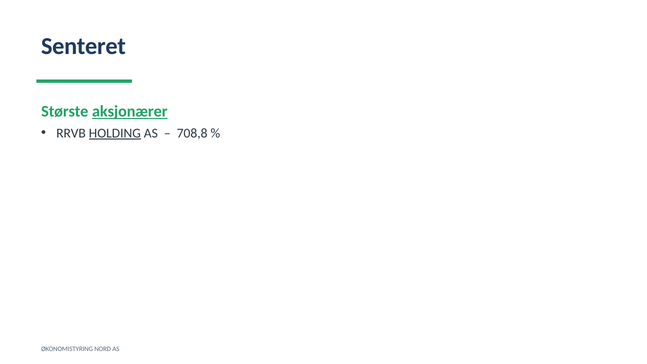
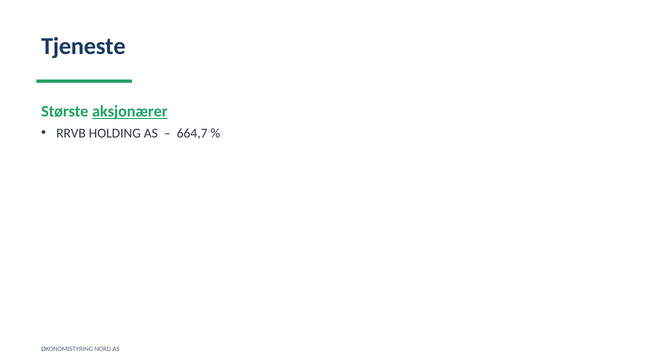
Senteret: Senteret -> Tjeneste (83, 46)
HOLDING underline: present -> none (115, 133)
708,8: 708,8 -> 664,7 (192, 133)
